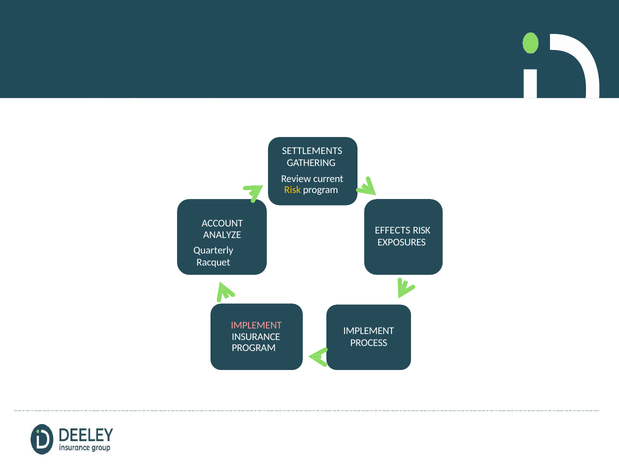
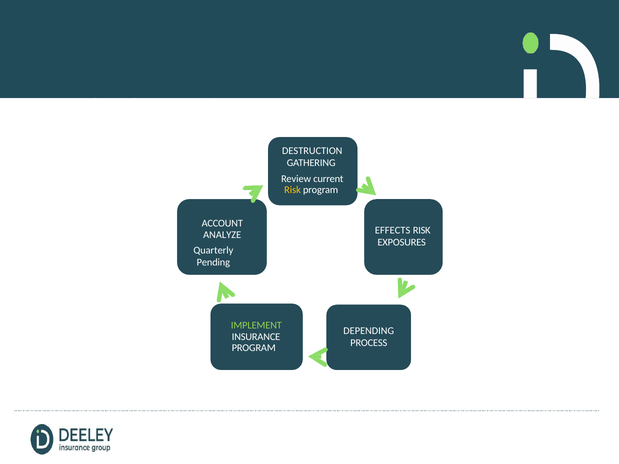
SETTLEMENTS: SETTLEMENTS -> DESTRUCTION (312, 151)
Racquet: Racquet -> Pending (213, 263)
IMPLEMENT colour: pink -> light green (256, 325)
IMPLEMENT: IMPLEMENT -> DEPENDING (369, 331)
